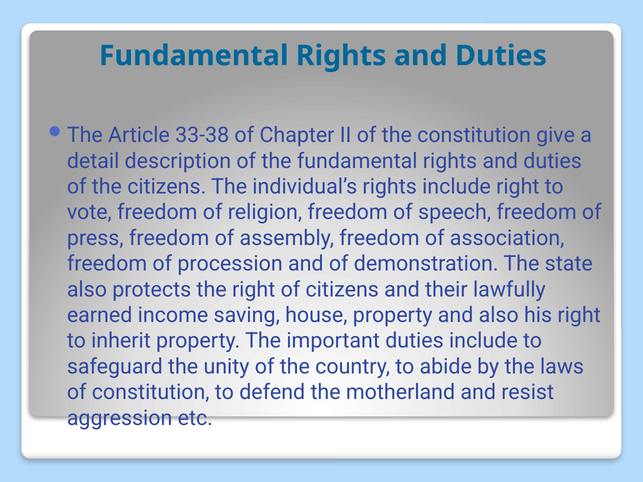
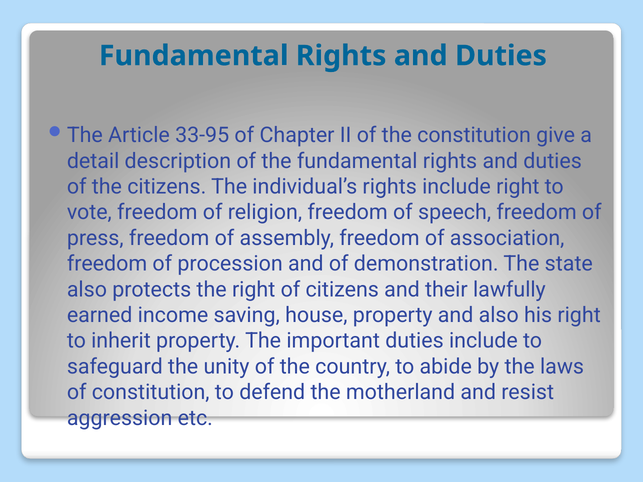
33-38: 33-38 -> 33-95 (202, 135)
